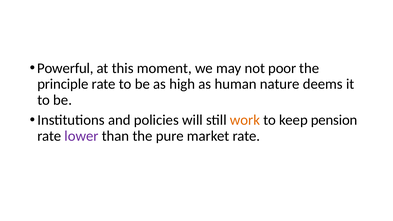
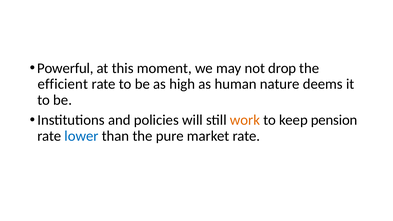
poor: poor -> drop (282, 68)
principle: principle -> efficient (63, 84)
lower colour: purple -> blue (81, 136)
